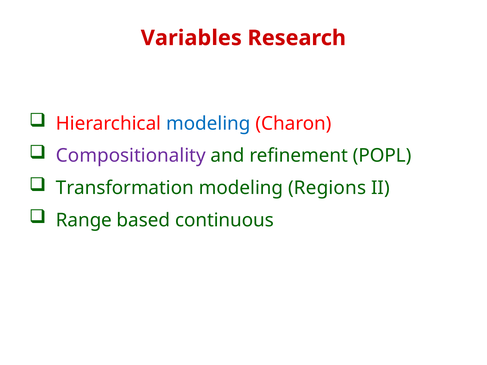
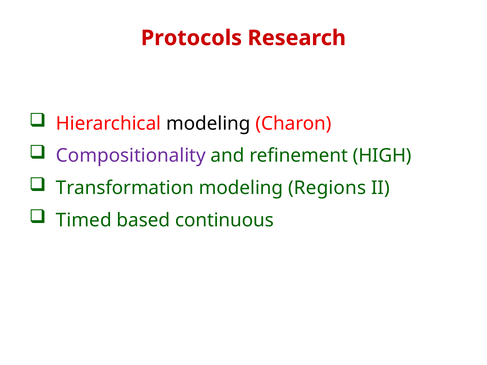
Variables: Variables -> Protocols (191, 38)
modeling colour: blue -> black (208, 124)
POPL: POPL -> HIGH (382, 156)
Range: Range -> Timed (84, 220)
